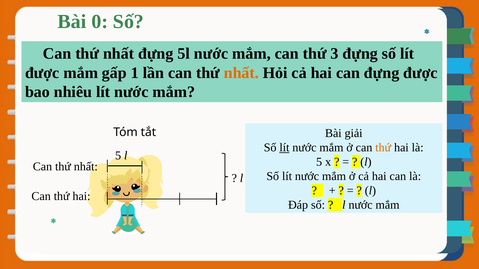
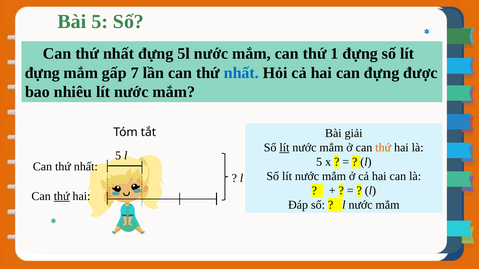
Bài 0: 0 -> 5 (100, 22)
3: 3 -> 1 (335, 54)
được: được -> đựng (42, 73)
1: 1 -> 7 (135, 73)
nhất colour: orange -> blue (241, 73)
thứ underline: none -> present (62, 196)
